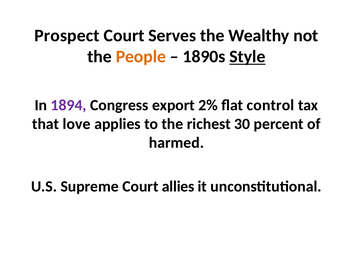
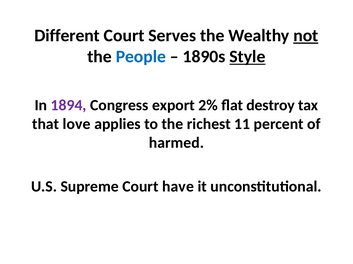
Prospect: Prospect -> Different (67, 36)
not underline: none -> present (306, 36)
People colour: orange -> blue (141, 57)
control: control -> destroy (271, 105)
30: 30 -> 11 (242, 124)
allies: allies -> have (178, 187)
